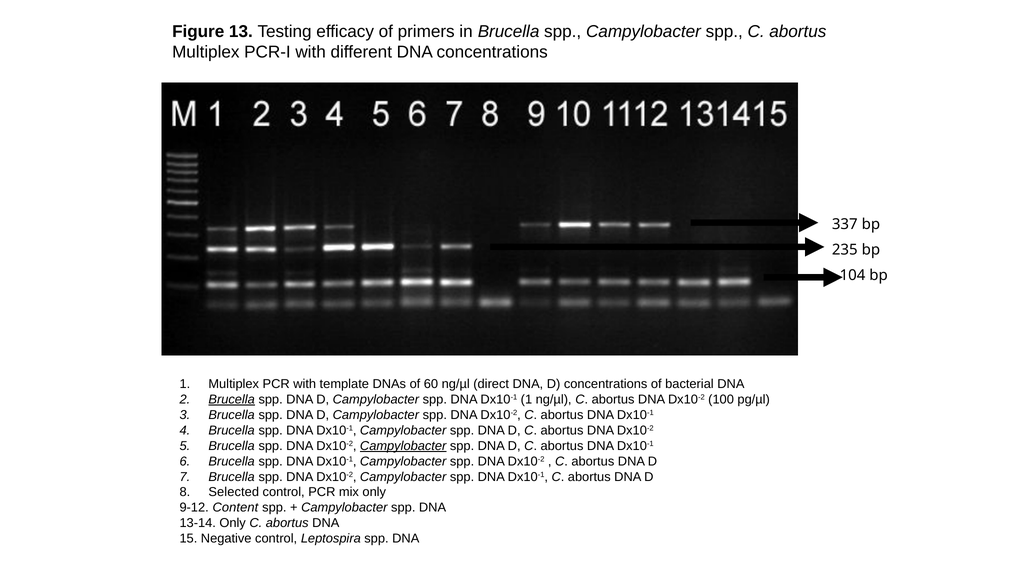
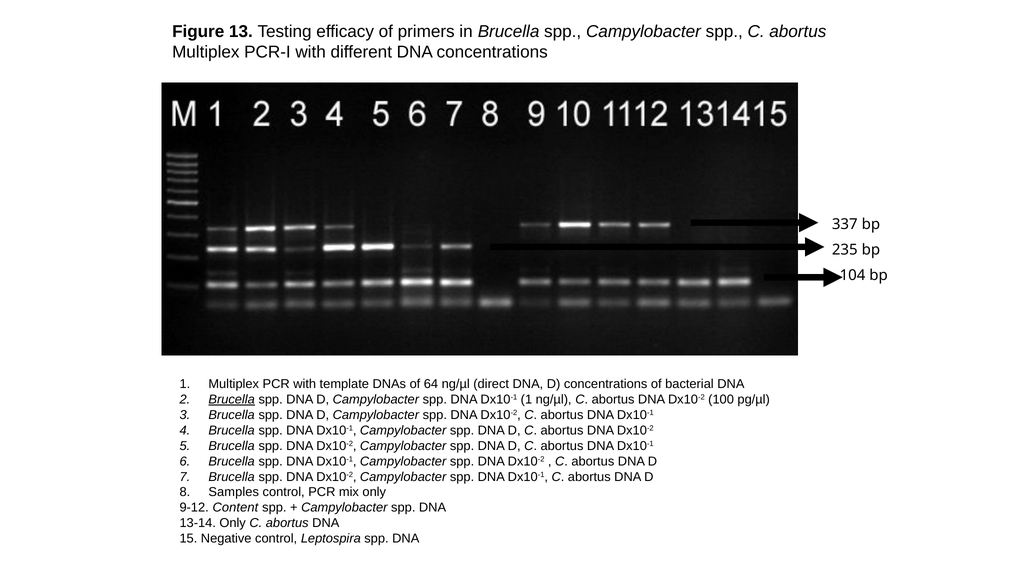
60: 60 -> 64 (431, 384)
Campylobacter underline: present -> none (403, 446)
Selected: Selected -> Samples (234, 492)
